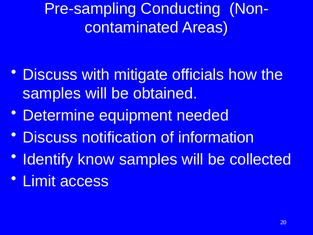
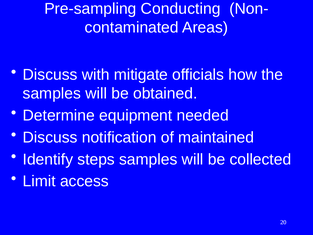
information: information -> maintained (216, 137)
know: know -> steps (96, 159)
